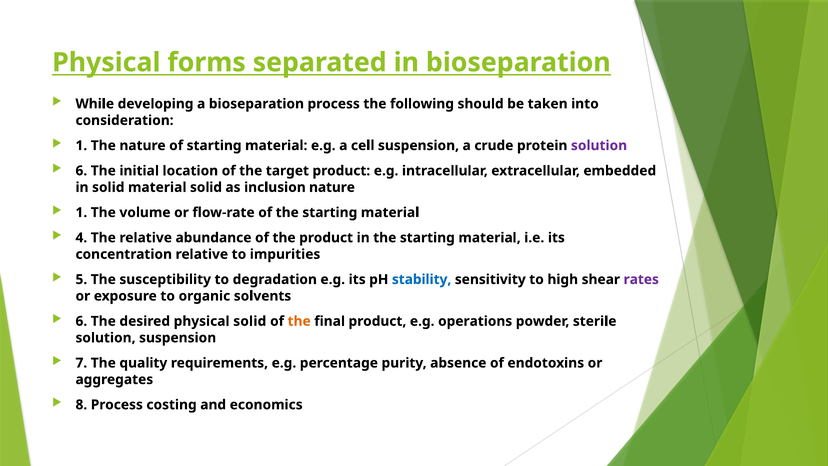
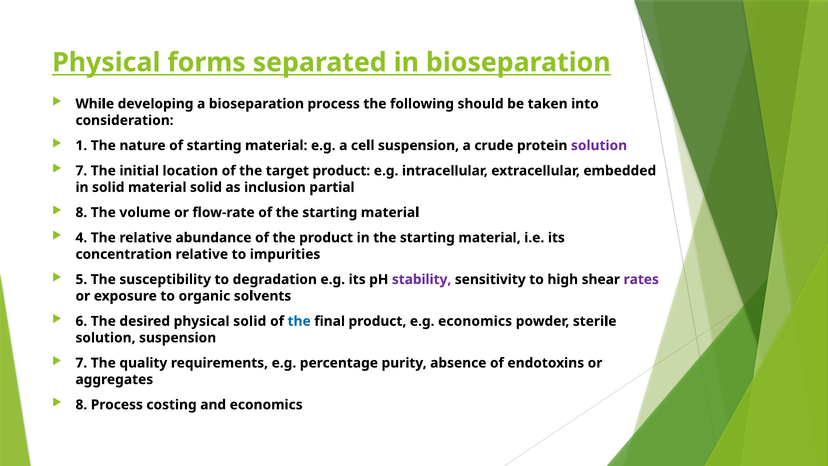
6: 6 -> 7 (81, 171)
inclusion nature: nature -> partial (332, 187)
1: 1 -> 8 (81, 212)
stability colour: blue -> purple (422, 279)
the colour: orange -> blue (299, 321)
e.g operations: operations -> economics (475, 321)
